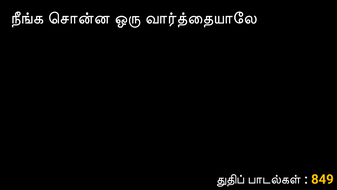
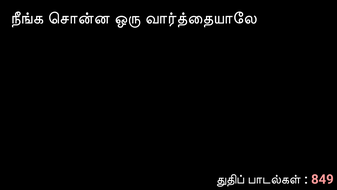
849 colour: yellow -> pink (322, 179)
